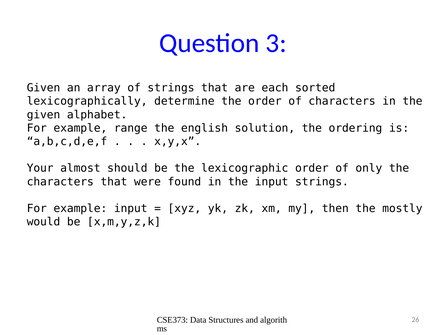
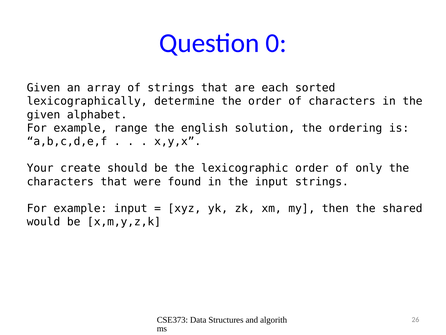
3: 3 -> 0 (276, 43)
almost: almost -> create (80, 168)
mostly: mostly -> shared (402, 208)
